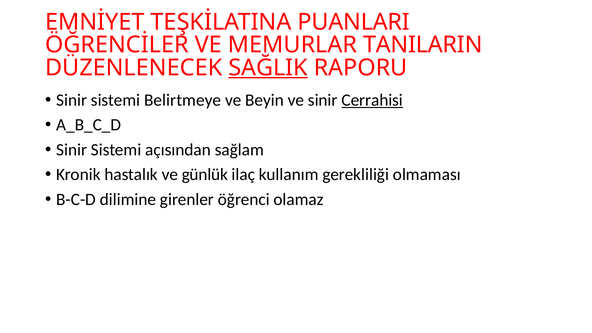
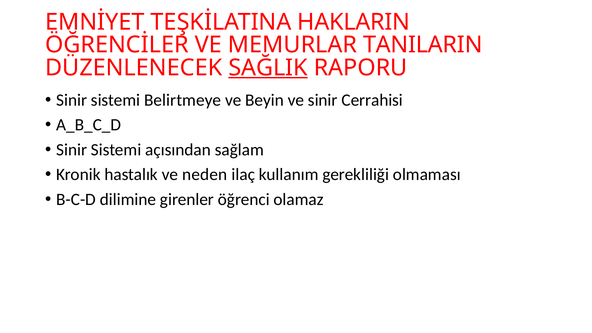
PUANLARI: PUANLARI -> HAKLARIN (354, 22)
Cerrahisi underline: present -> none (372, 100)
günlük: günlük -> neden (205, 175)
